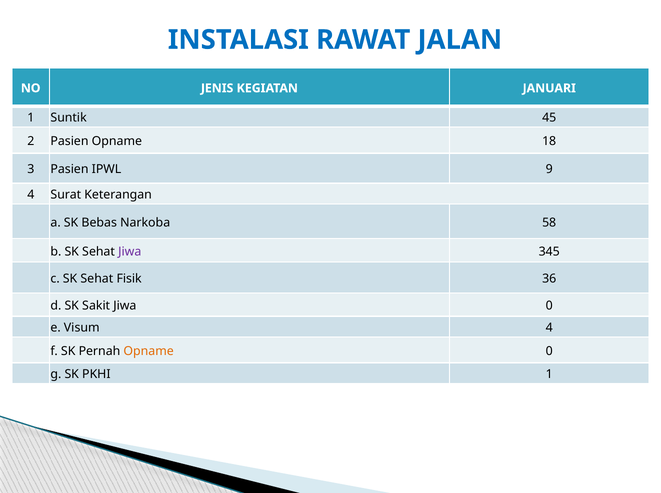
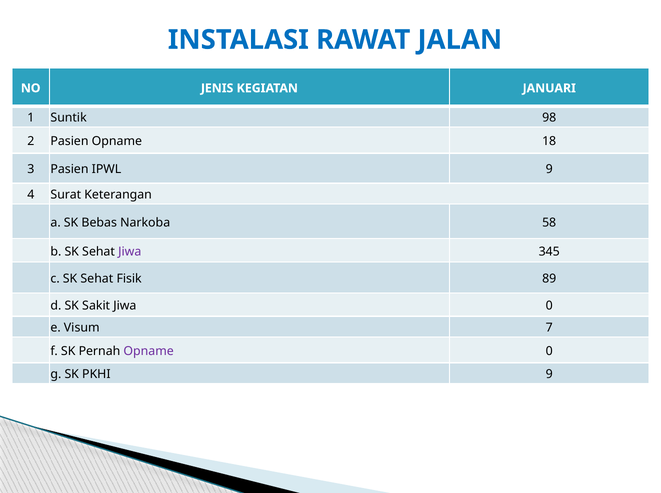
45: 45 -> 98 (549, 118)
36: 36 -> 89 (549, 279)
Visum 4: 4 -> 7 (549, 328)
Opname colour: orange -> purple (149, 351)
PKHI 1: 1 -> 9 (549, 375)
